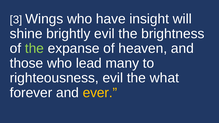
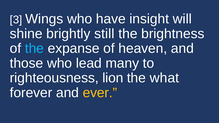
brightly evil: evil -> still (104, 34)
the colour: light green -> light blue (34, 49)
righteousness evil: evil -> lion (113, 78)
